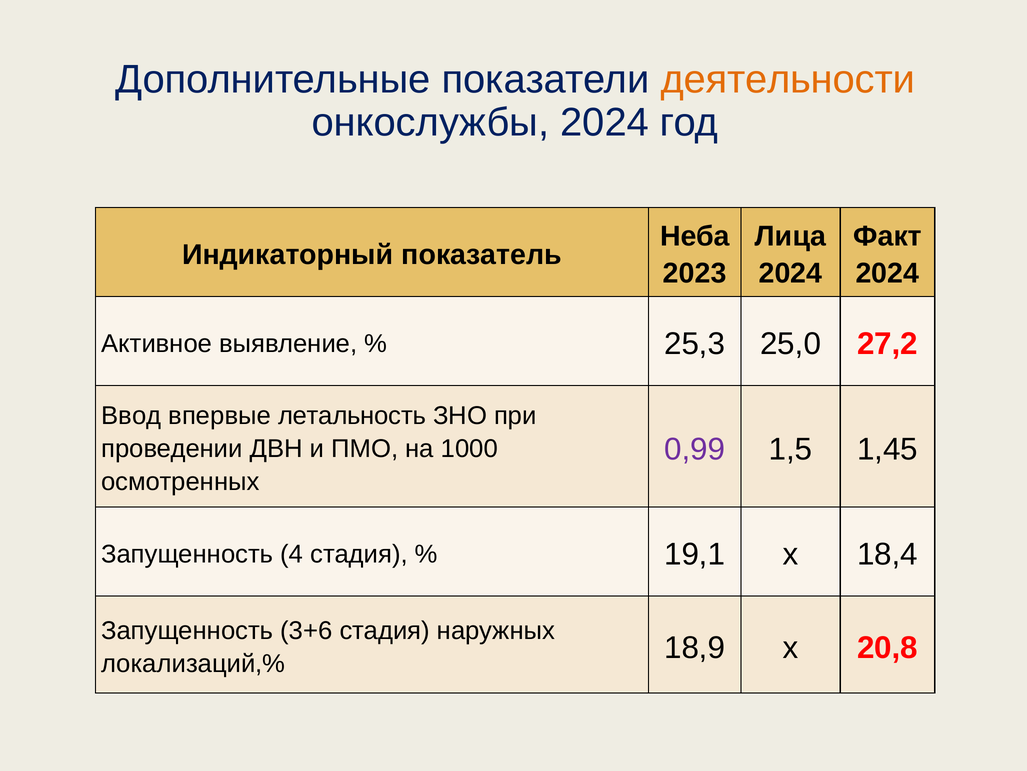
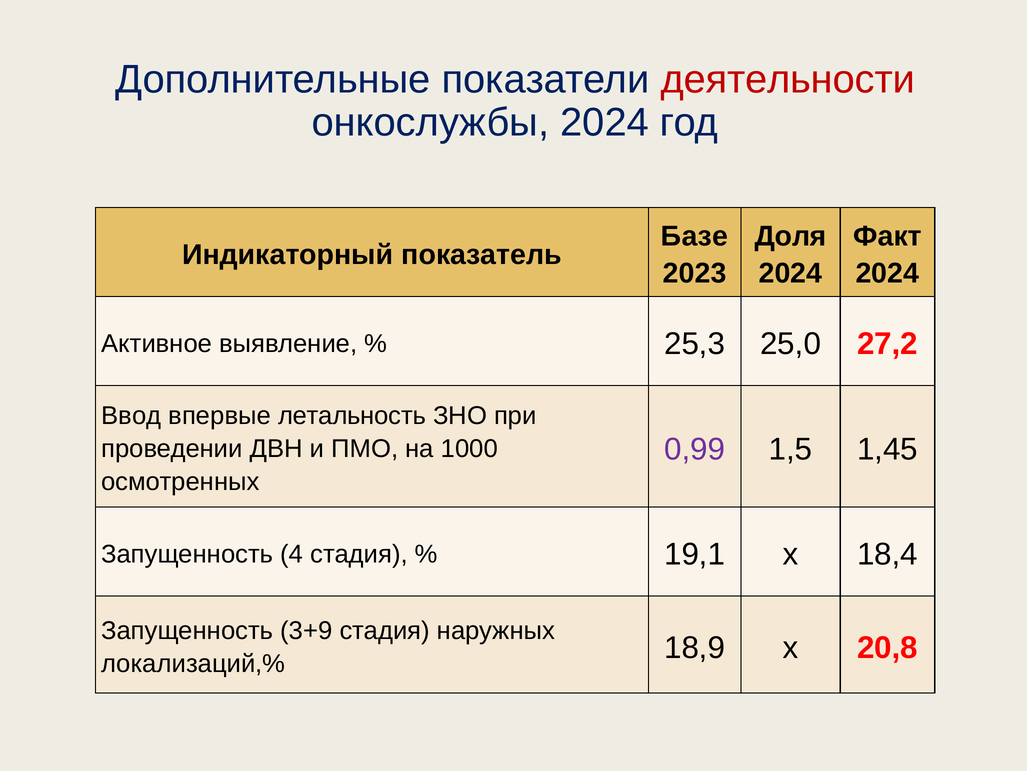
деятельности colour: orange -> red (788, 80)
Неба: Неба -> Базе (695, 236)
Лица: Лица -> Доля (791, 236)
3+6: 3+6 -> 3+9 (306, 630)
